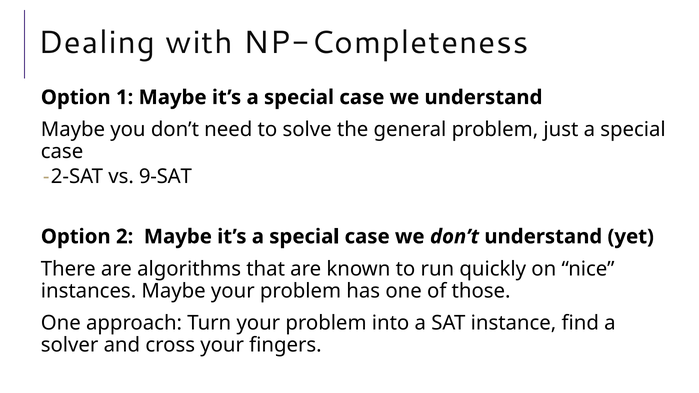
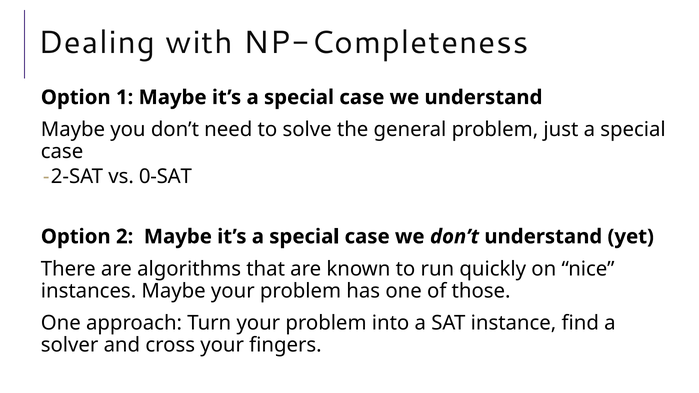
9-SAT: 9-SAT -> 0-SAT (165, 177)
